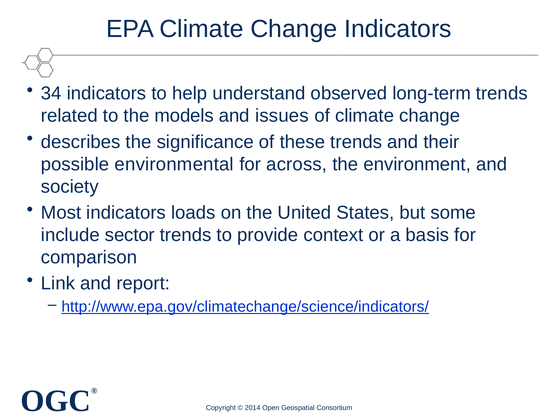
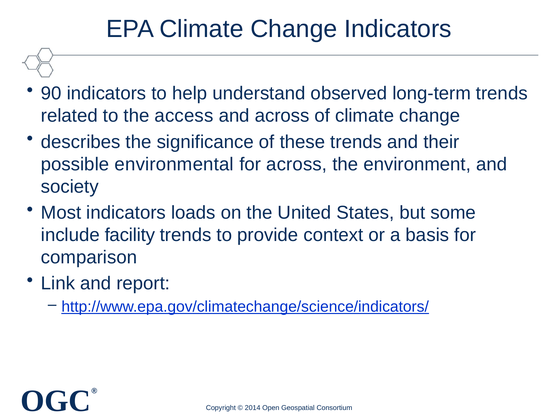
34: 34 -> 90 (51, 93)
models: models -> access (184, 116)
and issues: issues -> across (282, 116)
sector: sector -> facility (130, 235)
